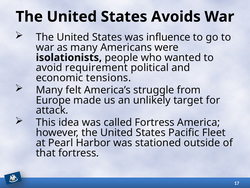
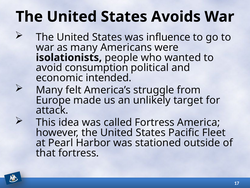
requirement: requirement -> consumption (97, 68)
tensions: tensions -> intended (109, 78)
